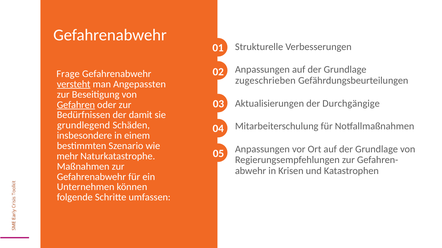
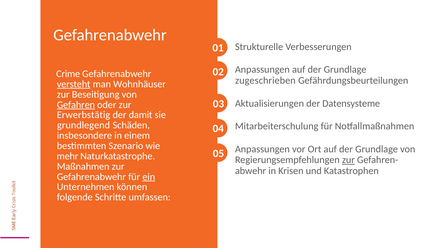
Frage: Frage -> Crime (68, 74)
Angepassten: Angepassten -> Wohnhäuser (140, 84)
Durchgängige: Durchgängige -> Datensysteme (351, 104)
Bedürfnissen: Bedürfnissen -> Erwerbstätig (84, 115)
zur underline: none -> present (348, 160)
ein underline: none -> present (149, 177)
